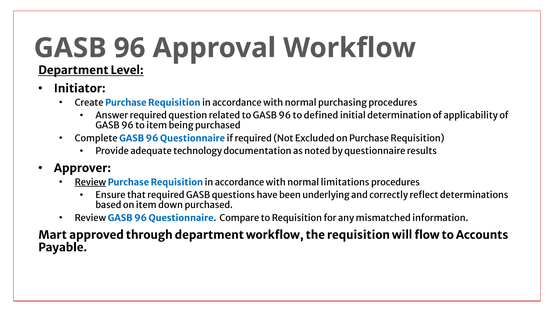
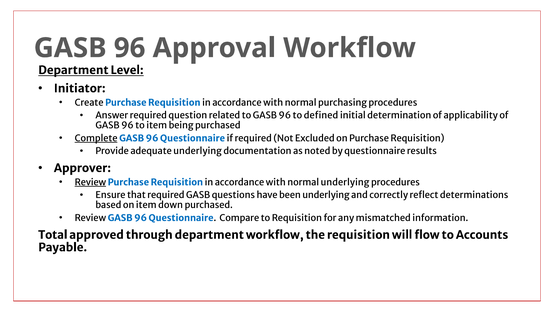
Complete underline: none -> present (96, 138)
adequate technology: technology -> underlying (198, 151)
normal limitations: limitations -> underlying (345, 182)
Mart: Mart -> Total (53, 235)
